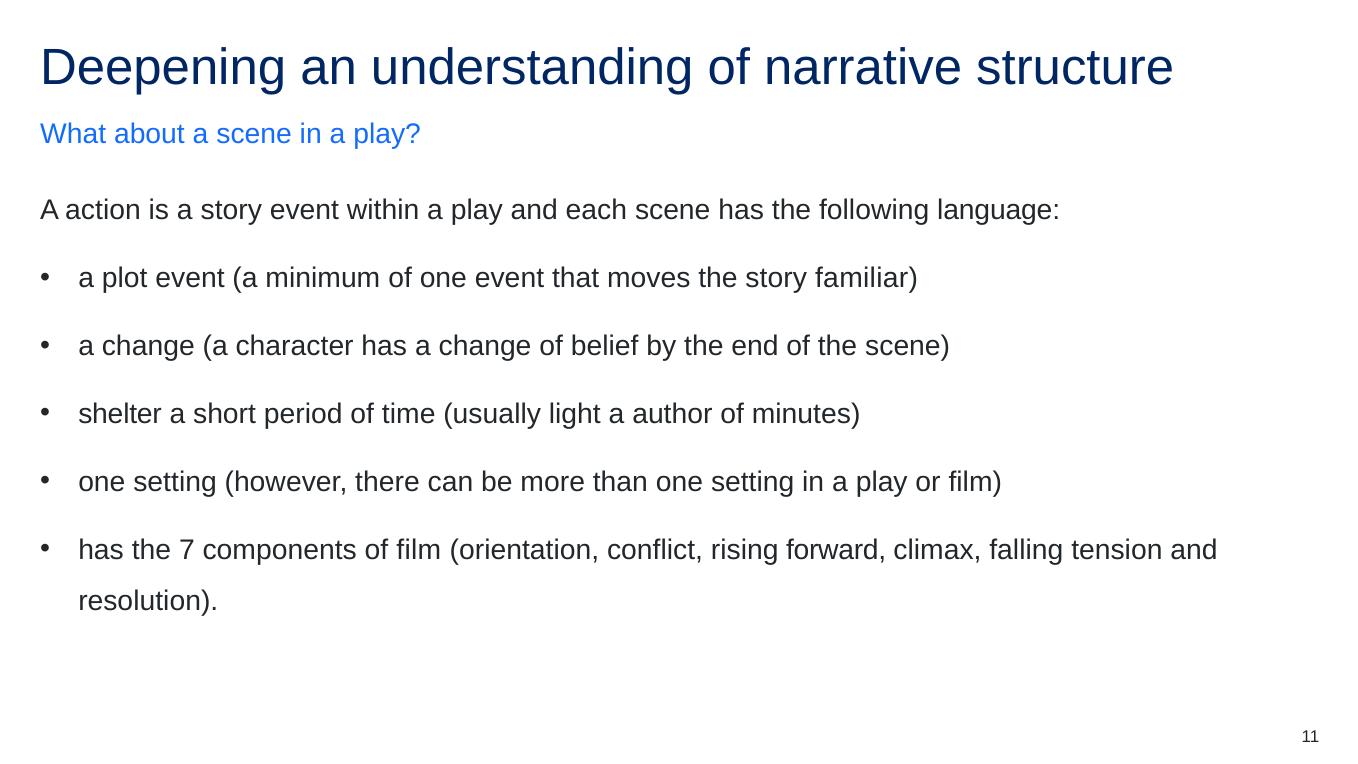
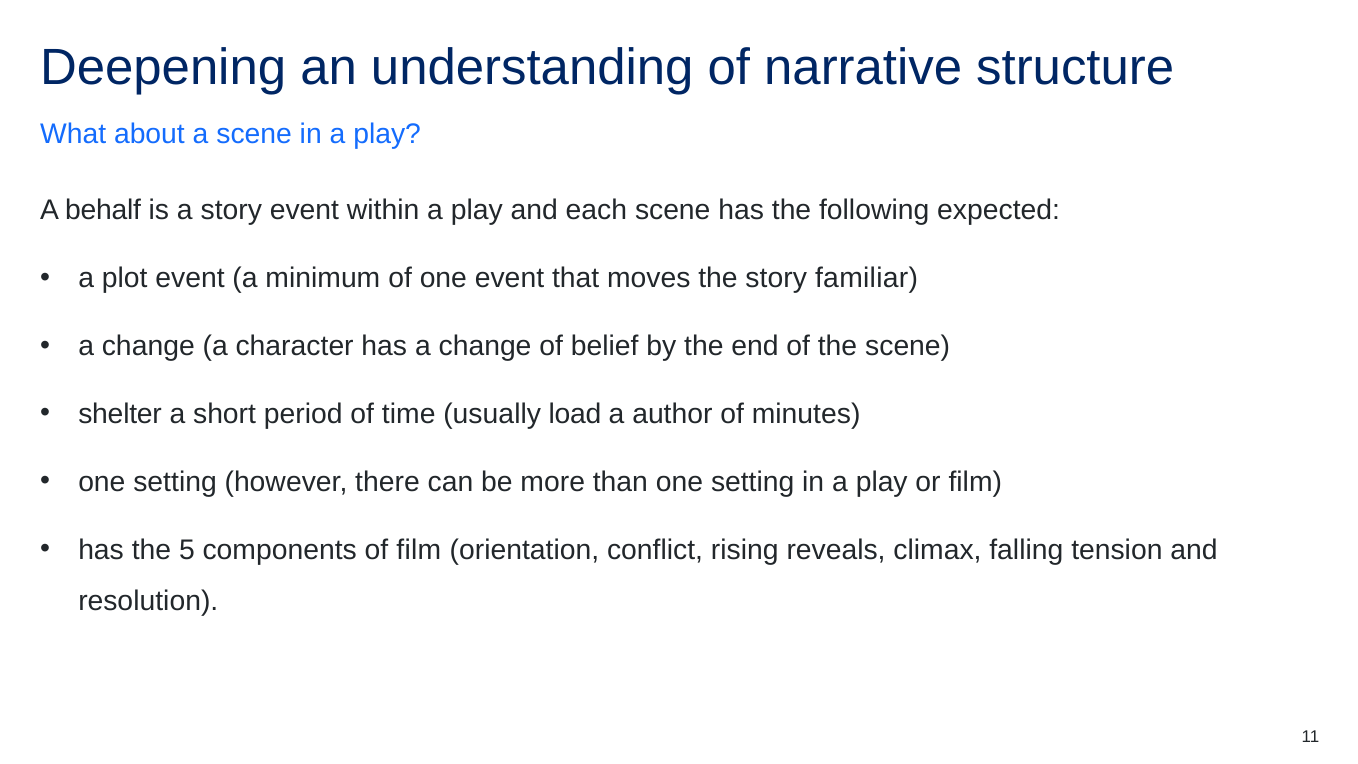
action: action -> behalf (103, 210)
language: language -> expected (999, 210)
light: light -> load (575, 414)
7: 7 -> 5 (187, 550)
forward: forward -> reveals (836, 550)
